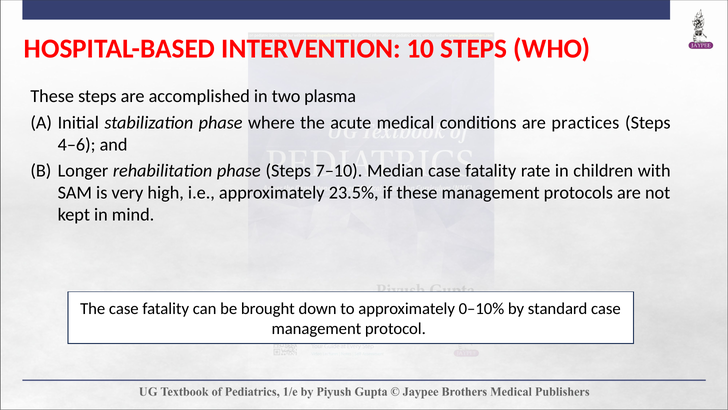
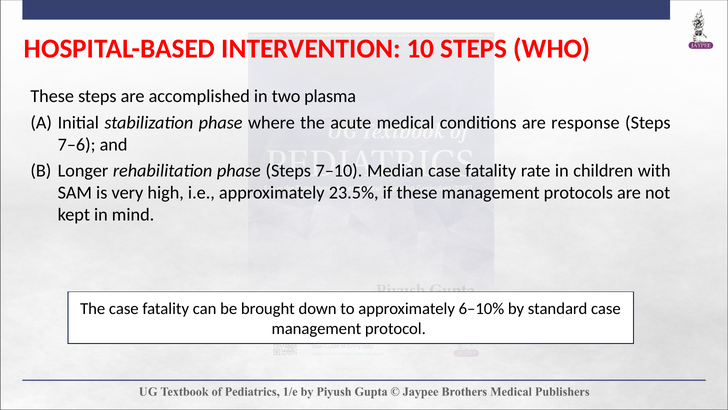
practices: practices -> response (585, 122)
4–6: 4–6 -> 7–6 (77, 144)
0–10%: 0–10% -> 6–10% (481, 308)
